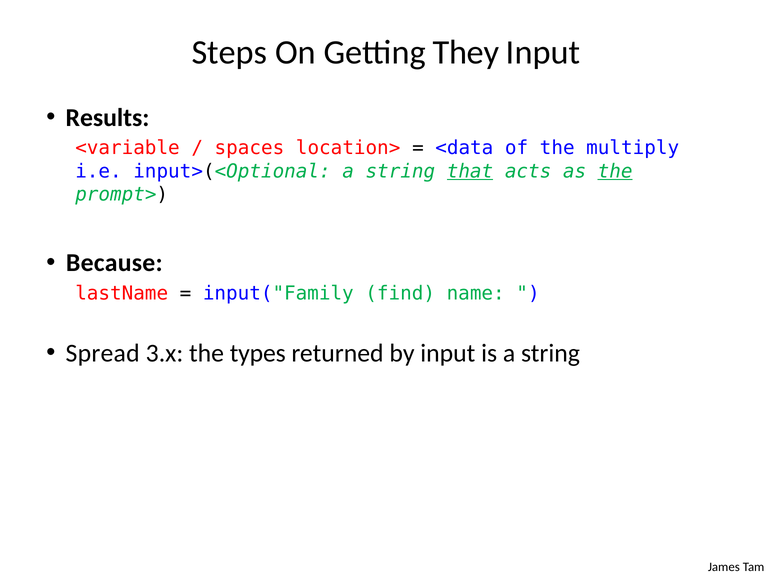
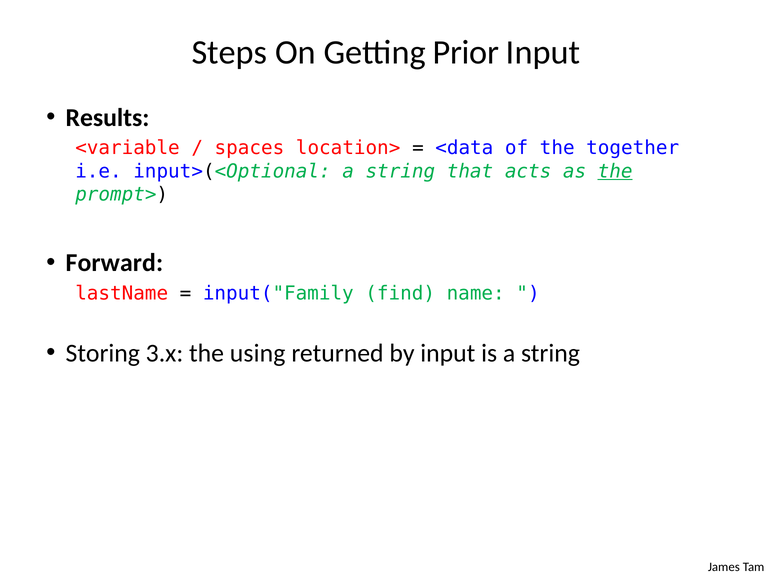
They: They -> Prior (466, 53)
multiply: multiply -> together (633, 148)
that underline: present -> none (470, 171)
Because: Because -> Forward (114, 263)
Spread: Spread -> Storing (103, 353)
types: types -> using (258, 353)
